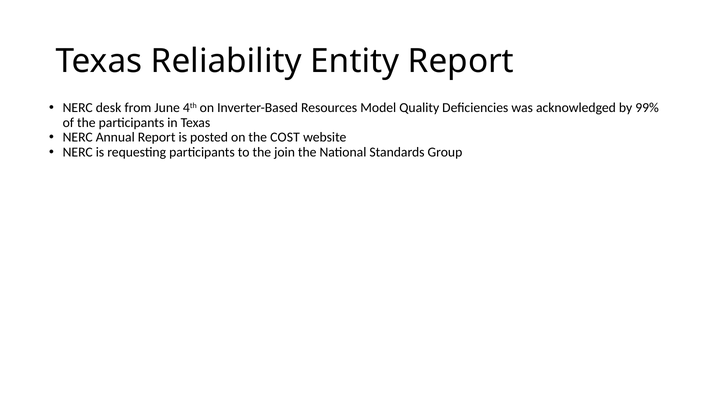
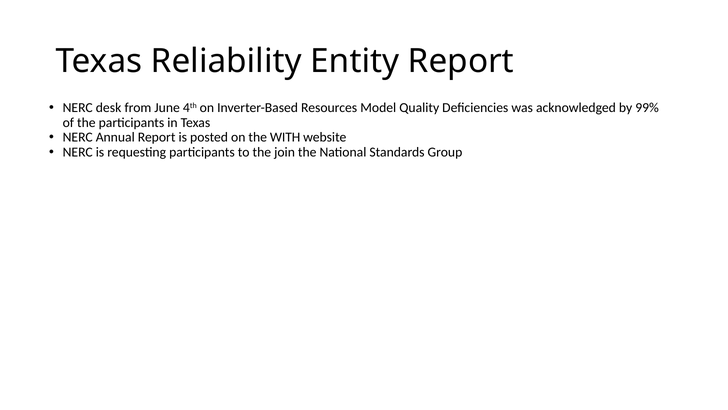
COST: COST -> WITH (285, 137)
